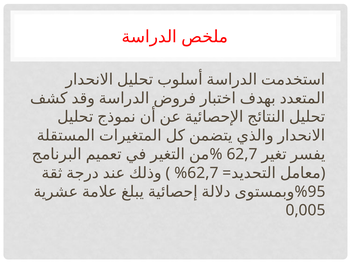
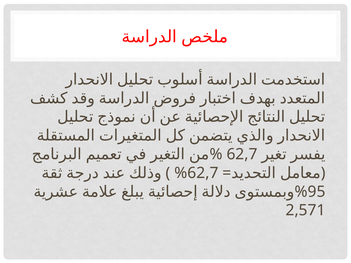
0,005: 0,005 -> 2,571 (306, 211)
